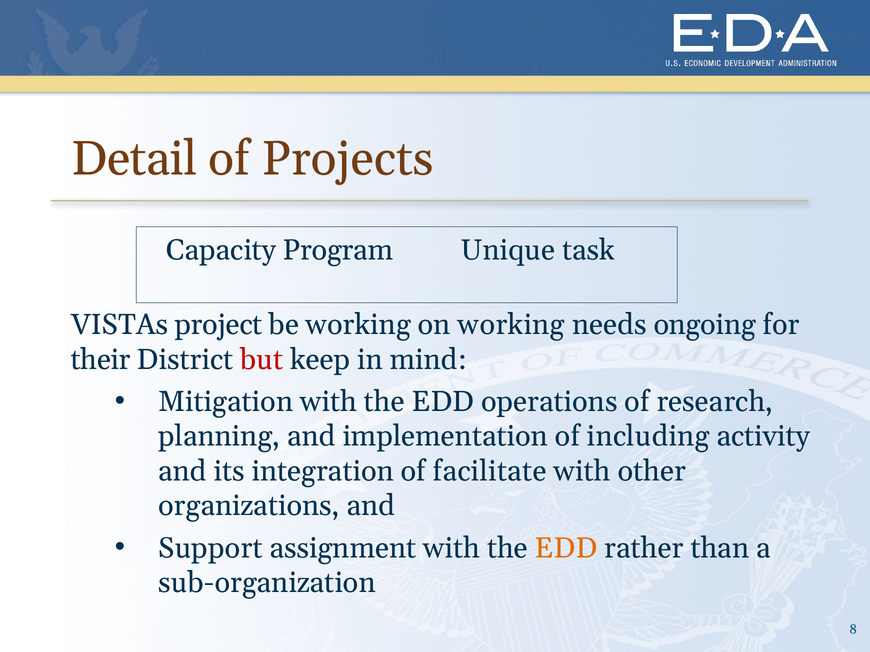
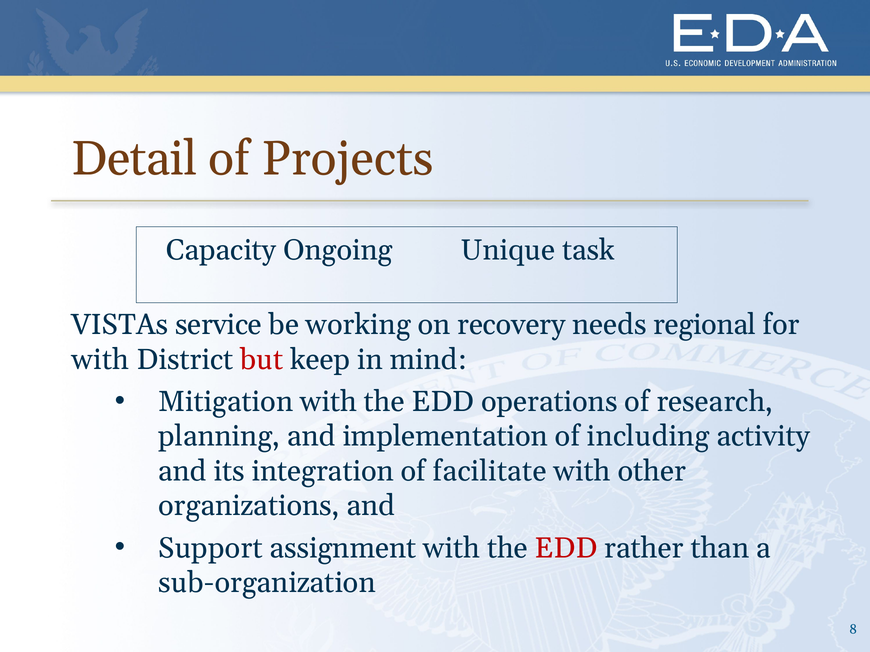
Program: Program -> Ongoing (338, 251)
project: project -> service (219, 325)
on working: working -> recovery (511, 325)
ongoing: ongoing -> regional (705, 325)
their: their -> with (101, 360)
EDD colour: orange -> red (566, 548)
